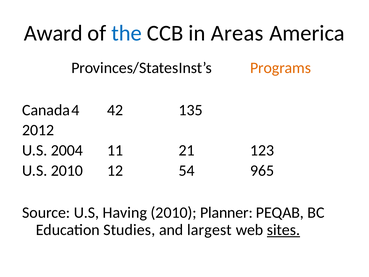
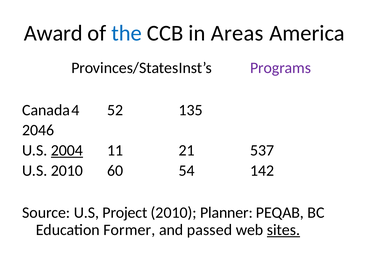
Programs colour: orange -> purple (281, 68)
42: 42 -> 52 (115, 110)
2012: 2012 -> 2046 (38, 130)
2004 underline: none -> present (67, 150)
123: 123 -> 537 (262, 150)
12: 12 -> 60 (115, 170)
965: 965 -> 142 (262, 170)
Having: Having -> Project (125, 212)
Studies: Studies -> Former (129, 230)
largest: largest -> passed (210, 230)
